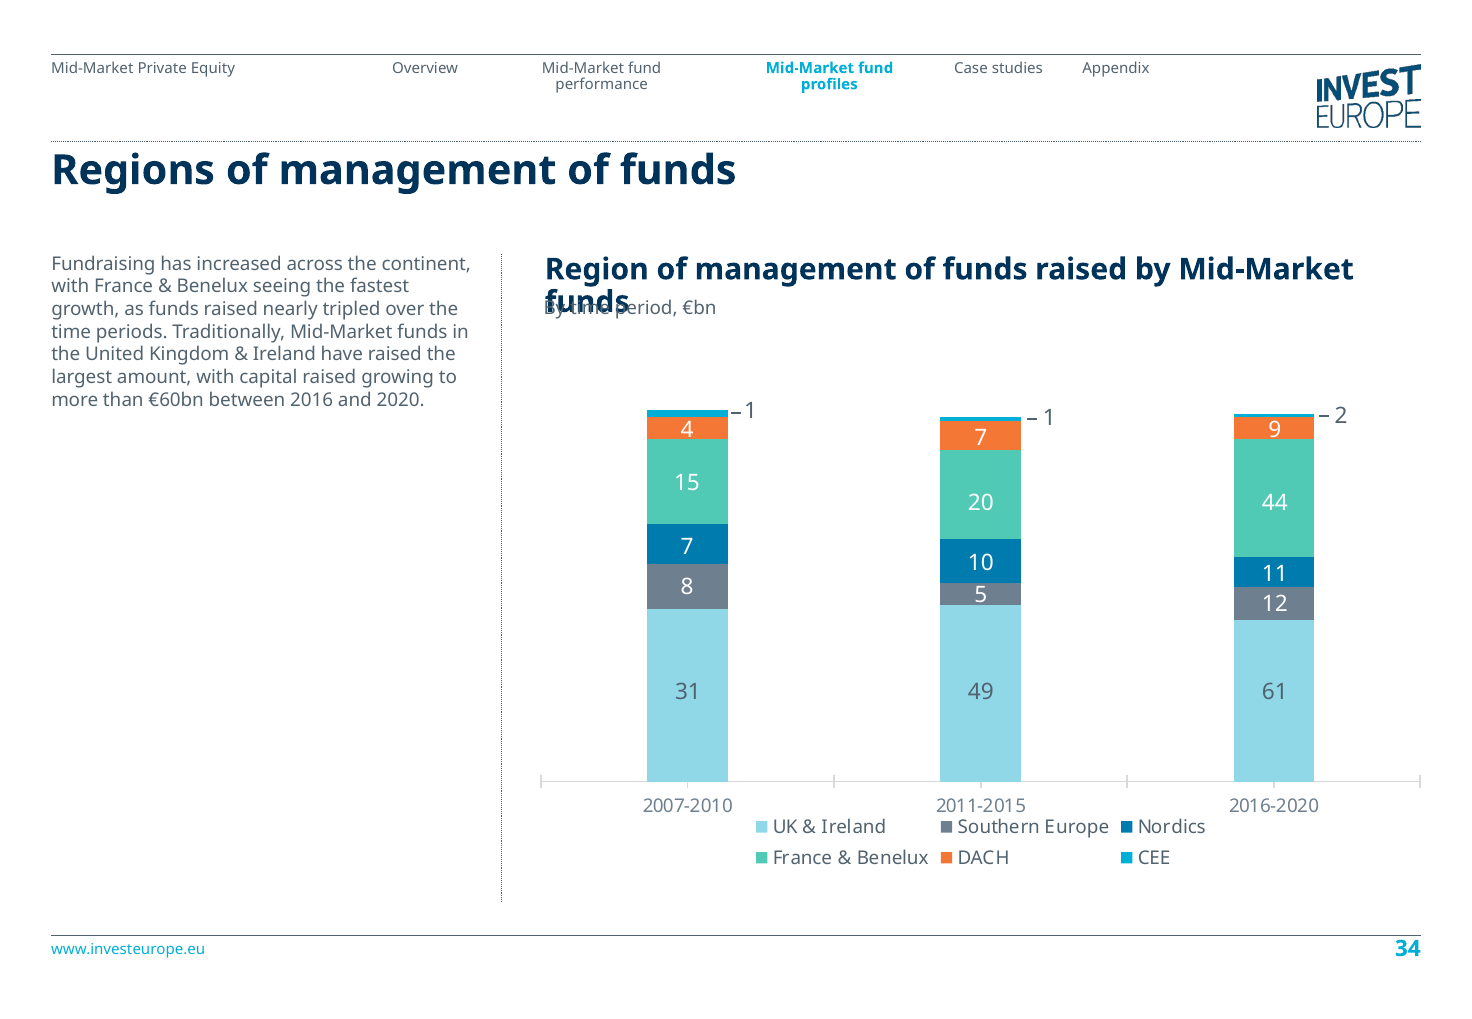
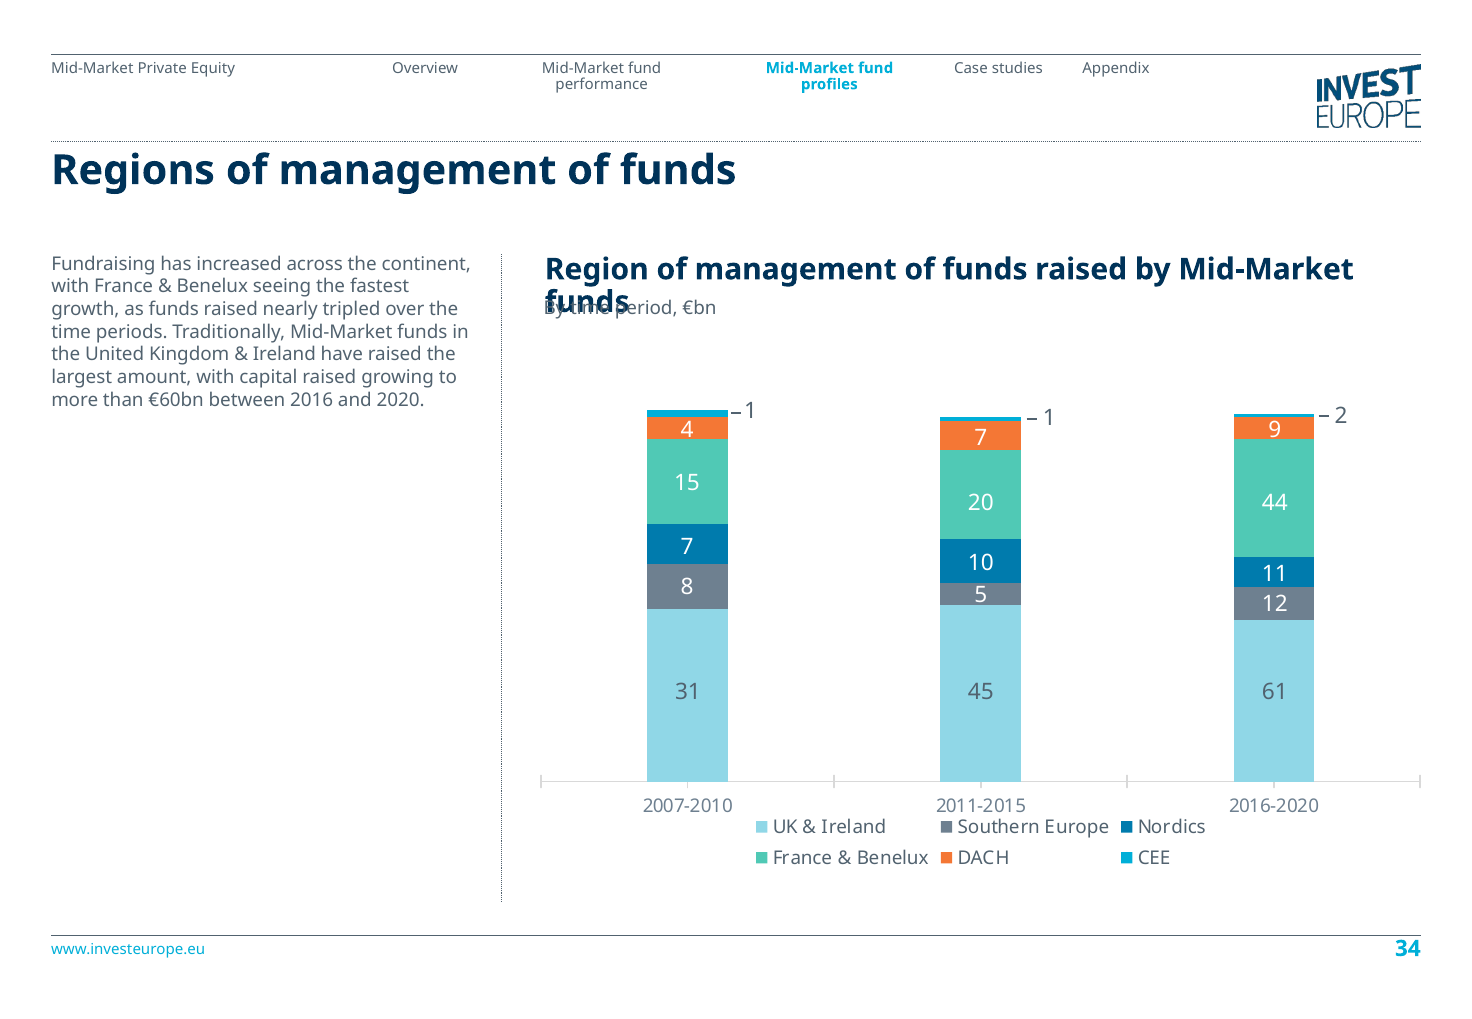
49: 49 -> 45 (981, 692)
